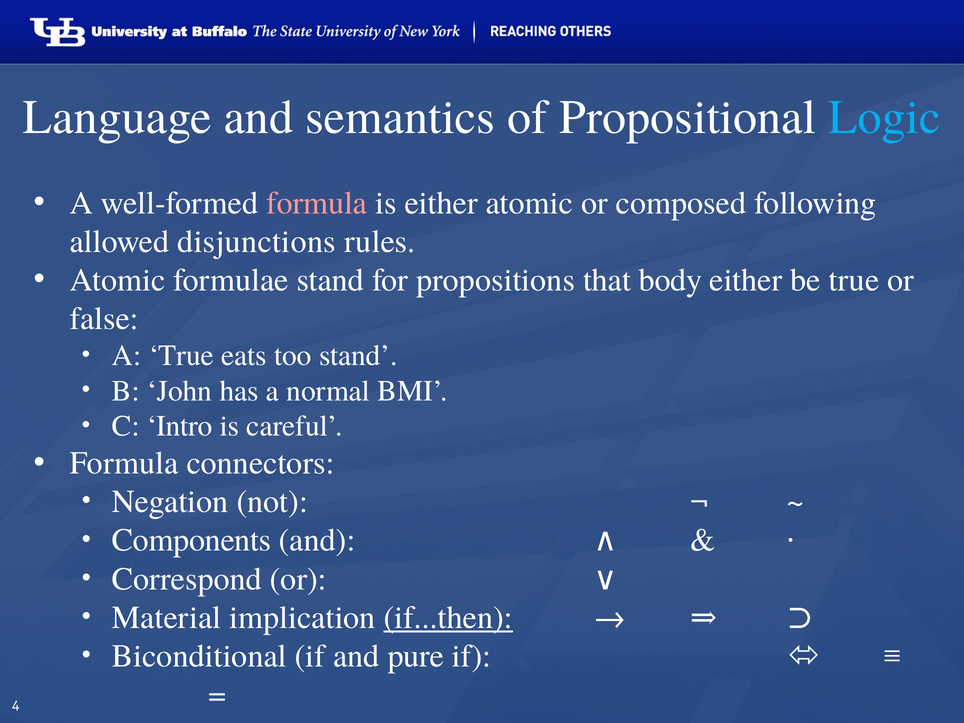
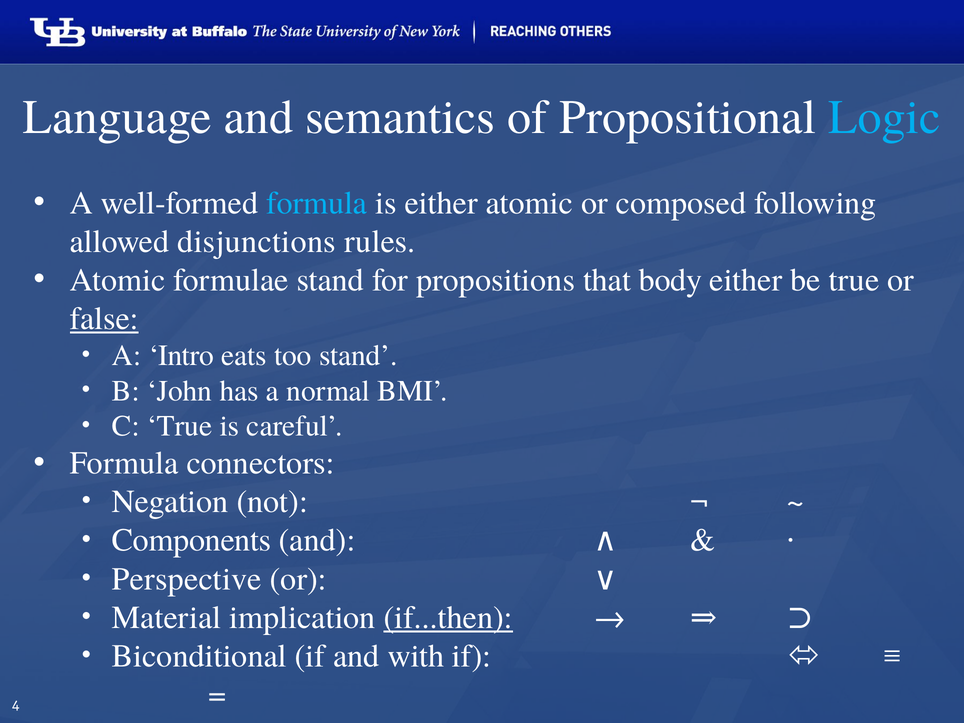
formula colour: pink -> light blue (317, 203)
false underline: none -> present (104, 319)
A True: True -> Intro (181, 355)
C Intro: Intro -> True (180, 426)
Correspond: Correspond -> Perspective (187, 579)
pure: pure -> with (416, 656)
